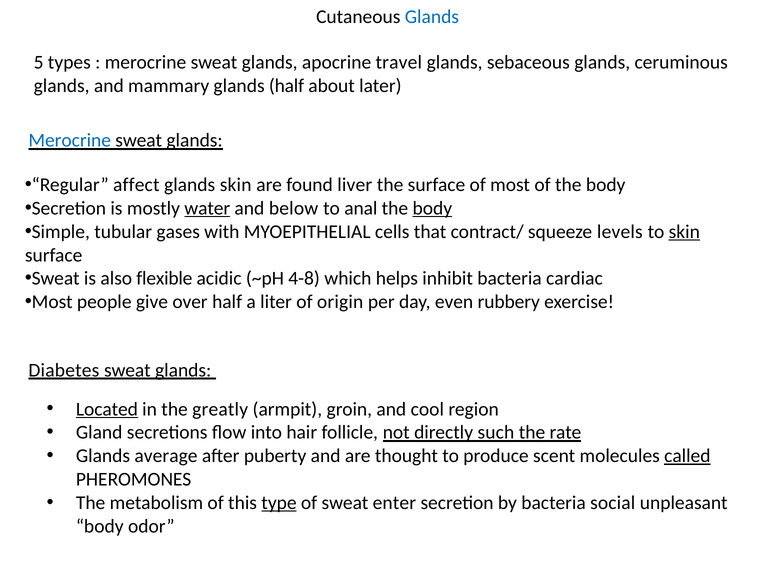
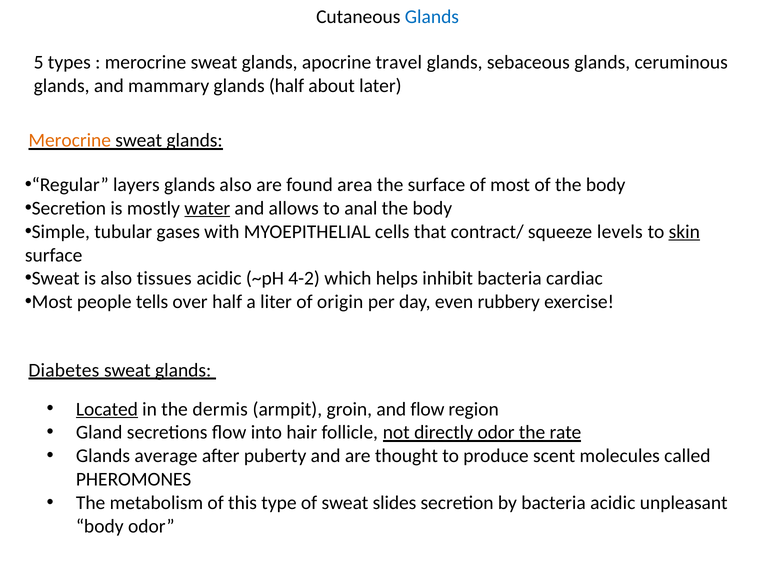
Merocrine colour: blue -> orange (70, 140)
affect: affect -> layers (136, 185)
glands skin: skin -> also (236, 185)
liver: liver -> area (355, 185)
below: below -> allows (294, 208)
body underline: present -> none (432, 208)
flexible: flexible -> tissues (164, 278)
4-8: 4-8 -> 4-2 (304, 278)
give: give -> tells (152, 302)
greatly: greatly -> dermis (220, 409)
and cool: cool -> flow (427, 409)
directly such: such -> odor (496, 432)
called underline: present -> none (687, 456)
type underline: present -> none (279, 503)
enter: enter -> slides (394, 503)
bacteria social: social -> acidic (613, 503)
